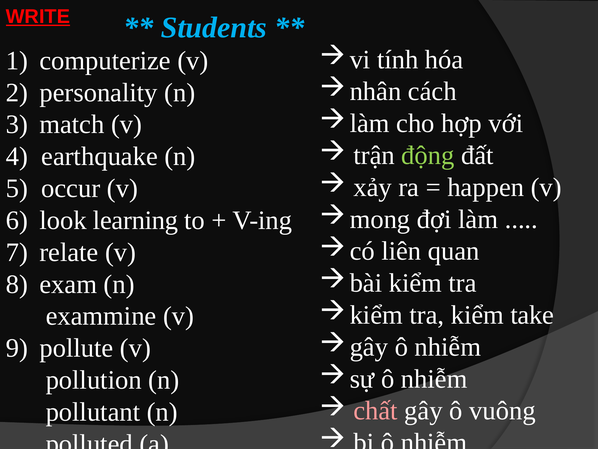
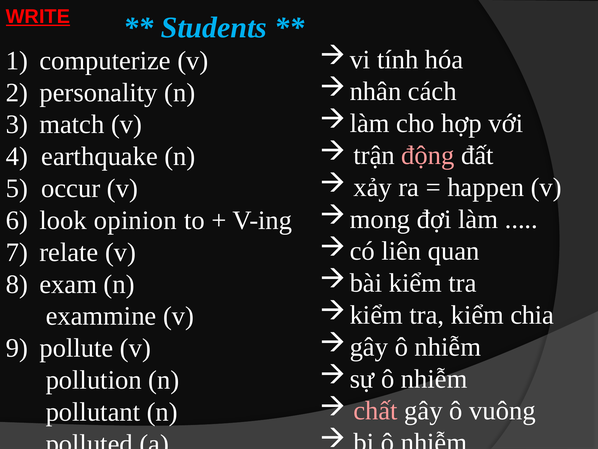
động colour: light green -> pink (428, 155)
learning: learning -> opinion (135, 220)
take: take -> chia (532, 315)
